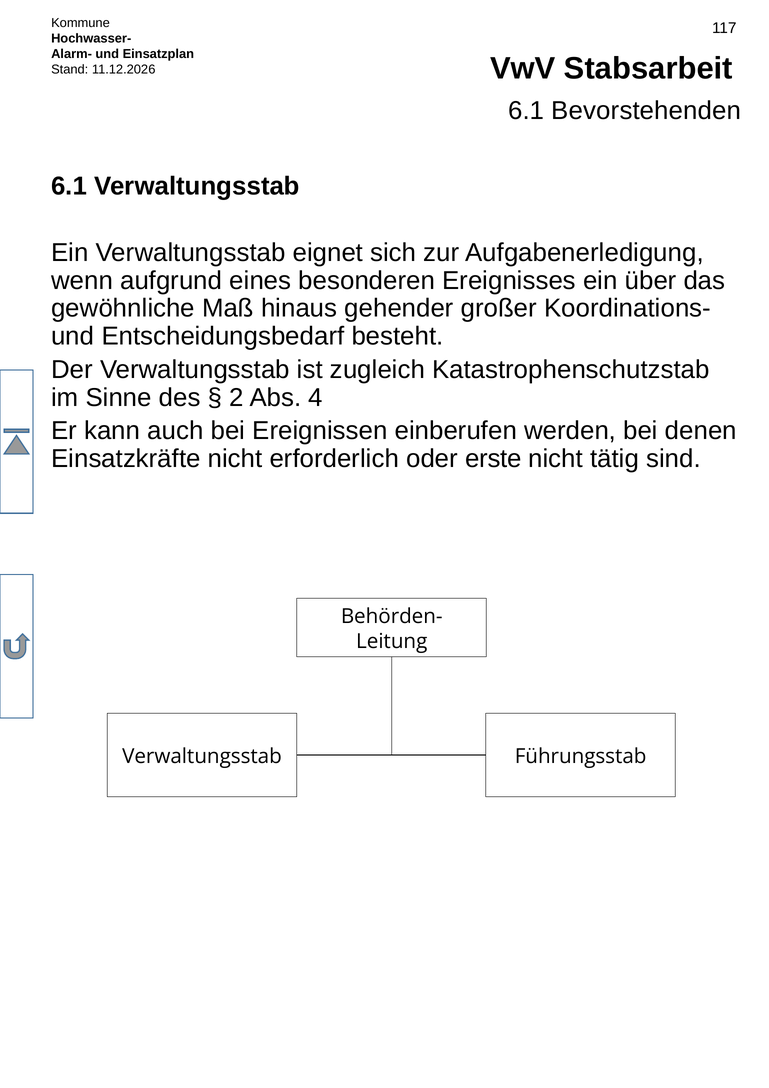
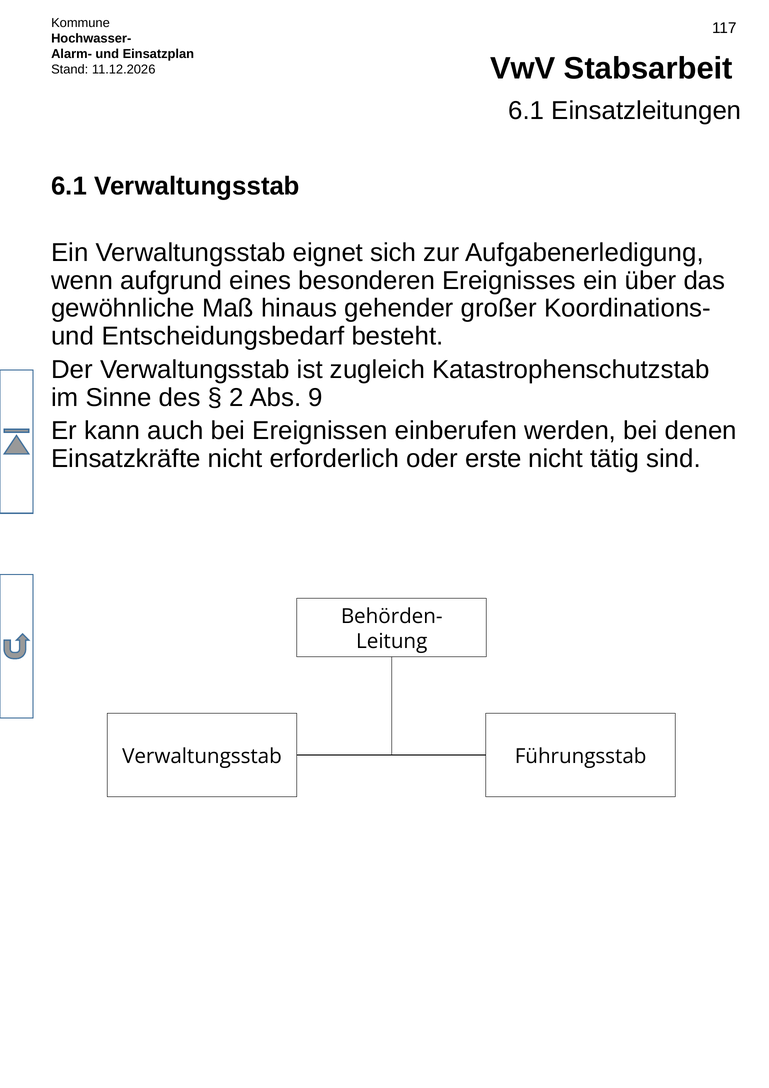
Bevorstehenden: Bevorstehenden -> Einsatzleitungen (646, 111)
4: 4 -> 9 (316, 397)
